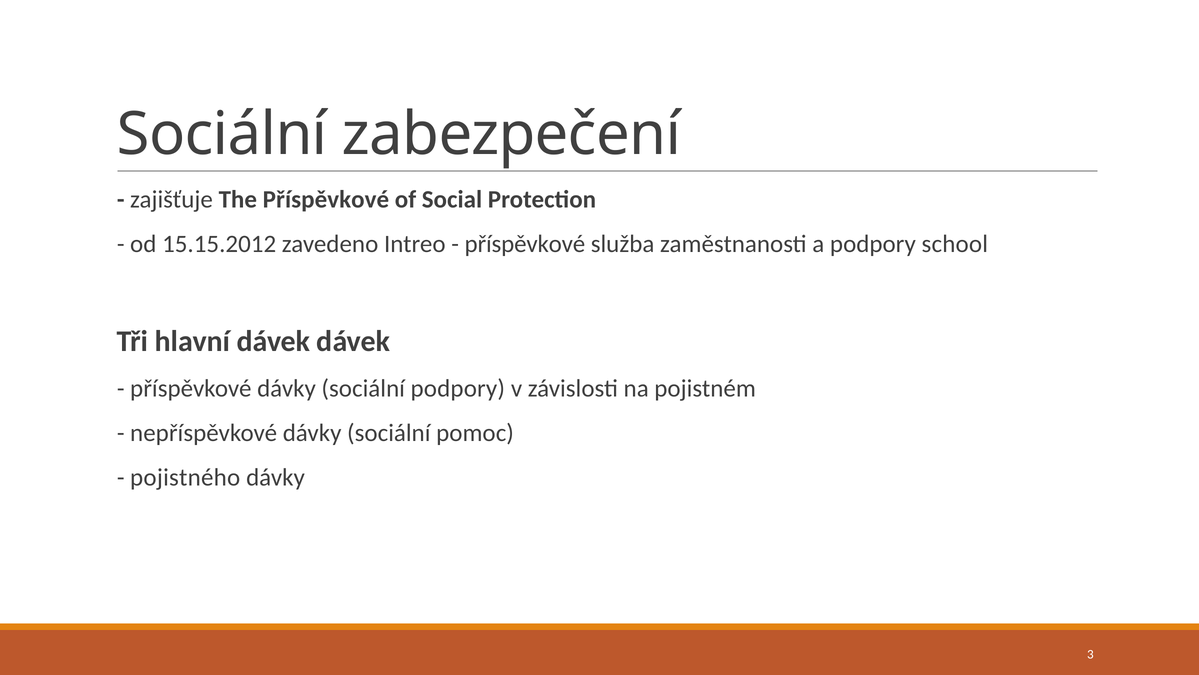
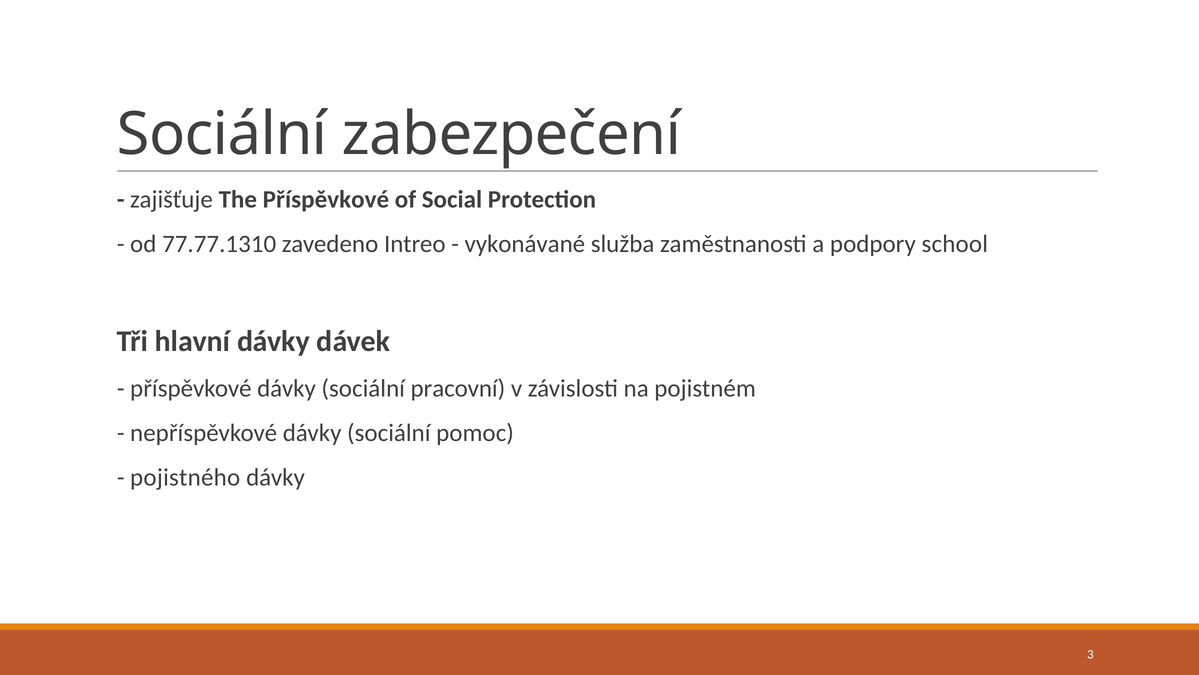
15.15.2012: 15.15.2012 -> 77.77.1310 (219, 244)
příspěvkové: příspěvkové -> vykonávané (525, 244)
hlavní dávek: dávek -> dávky (273, 341)
sociální podpory: podpory -> pracovní (458, 388)
